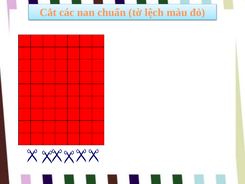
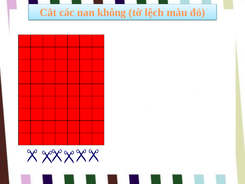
chuẩn: chuẩn -> không (112, 13)
